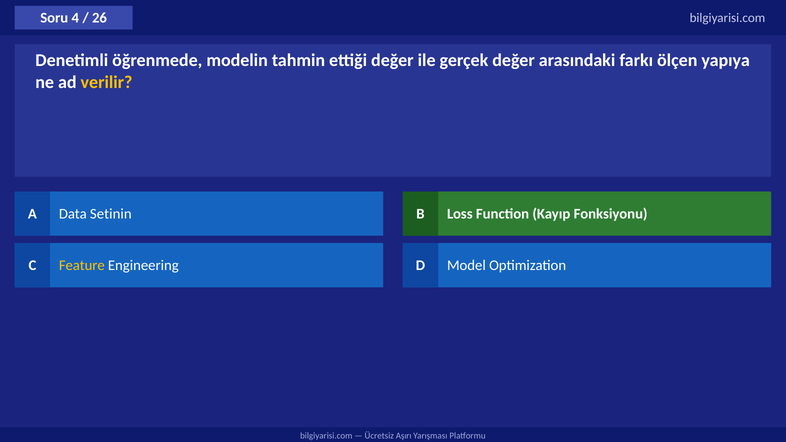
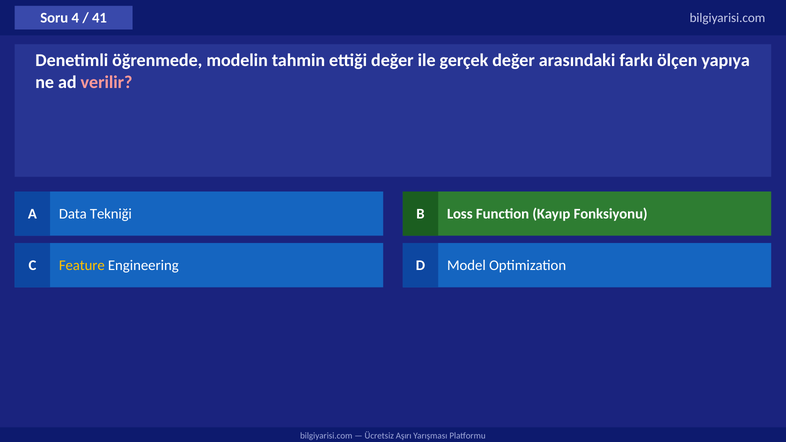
26: 26 -> 41 (99, 18)
verilir colour: yellow -> pink (106, 82)
Setinin: Setinin -> Tekniği (111, 214)
